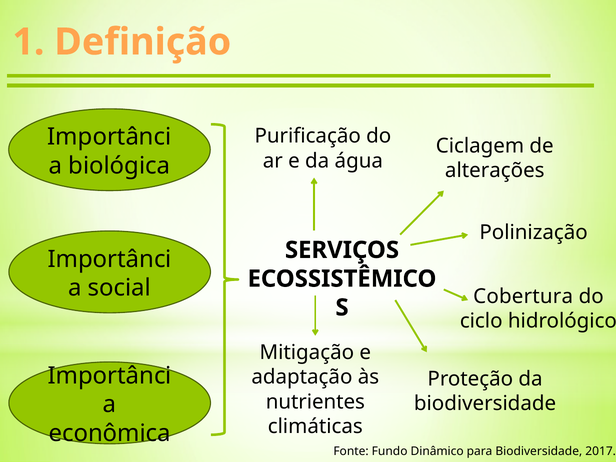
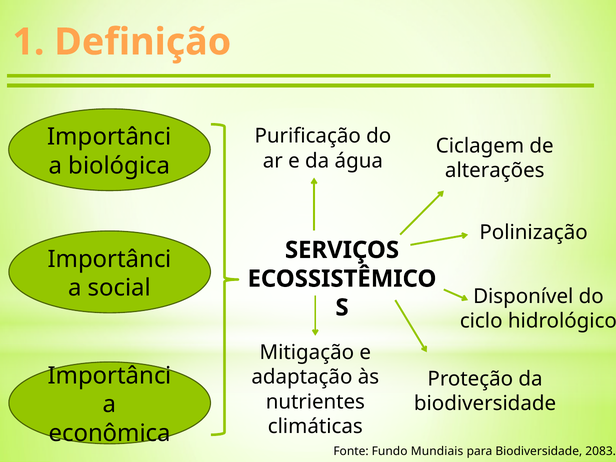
Cobertura: Cobertura -> Disponível (523, 296)
Dinâmico: Dinâmico -> Mundiais (437, 451)
2017: 2017 -> 2083 (601, 451)
